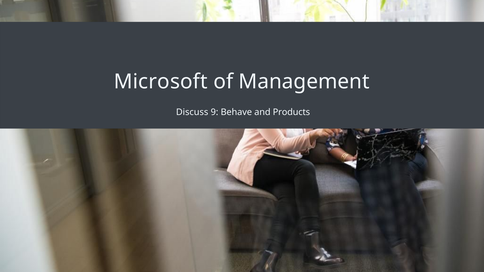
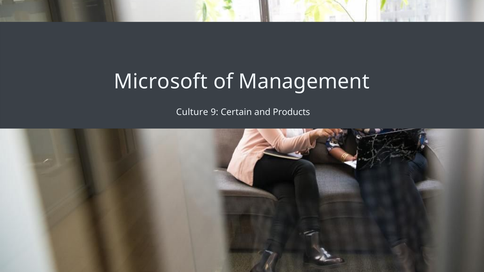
Discuss: Discuss -> Culture (192, 112)
Behave: Behave -> Certain (236, 112)
